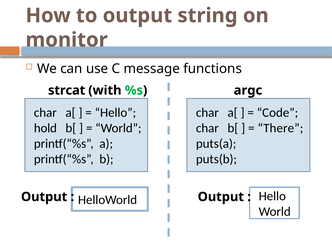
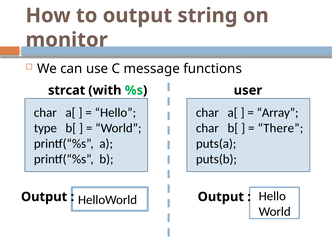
argc: argc -> user (248, 90)
Code: Code -> Array (278, 113)
hold: hold -> type (45, 128)
